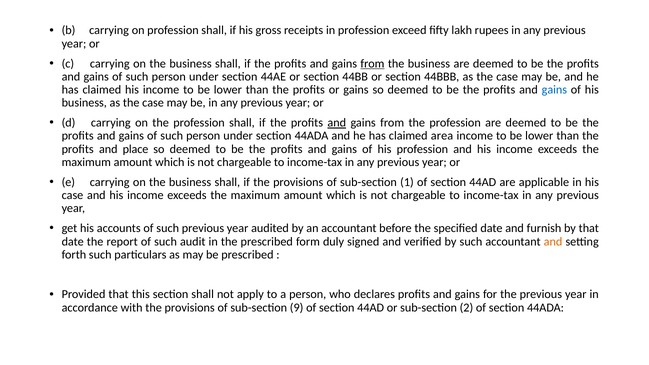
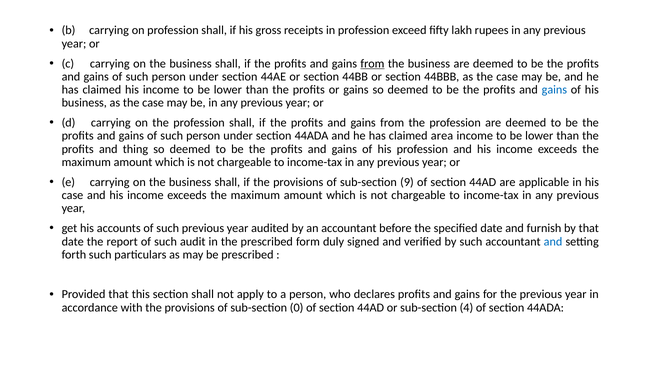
and underline: present -> none (337, 123)
place: place -> thing (135, 149)
1: 1 -> 9 (407, 182)
and colour: orange -> blue (553, 242)
9: 9 -> 0 (297, 308)
2: 2 -> 4 (466, 308)
